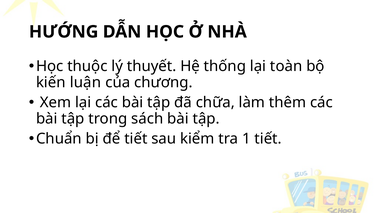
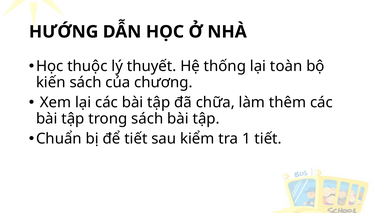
kiến luận: luận -> sách (86, 82)
